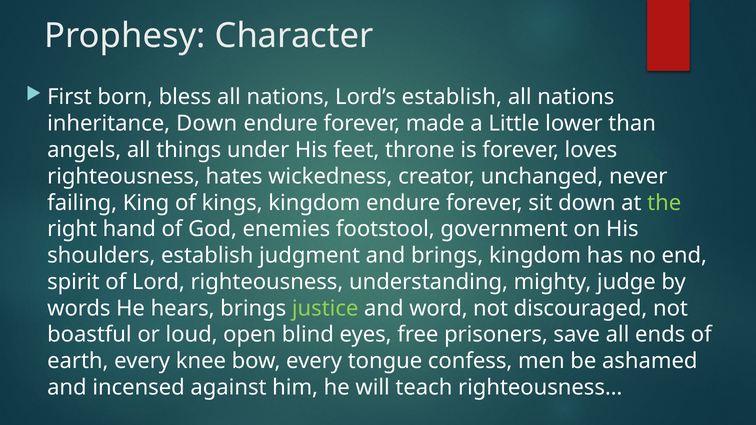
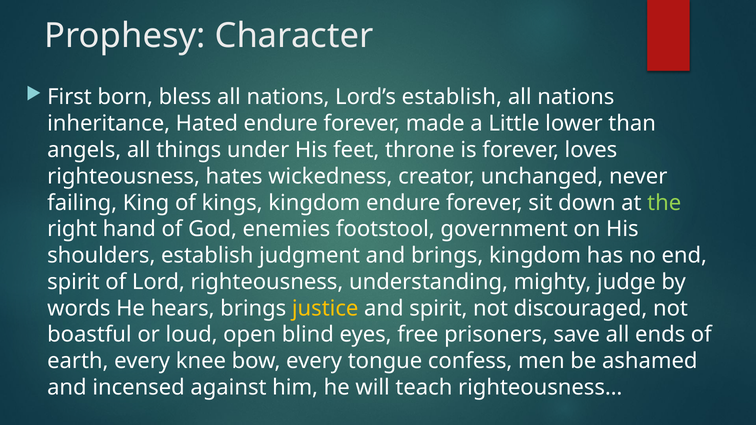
inheritance Down: Down -> Hated (207, 124)
justice colour: light green -> yellow (325, 308)
and word: word -> spirit (438, 308)
